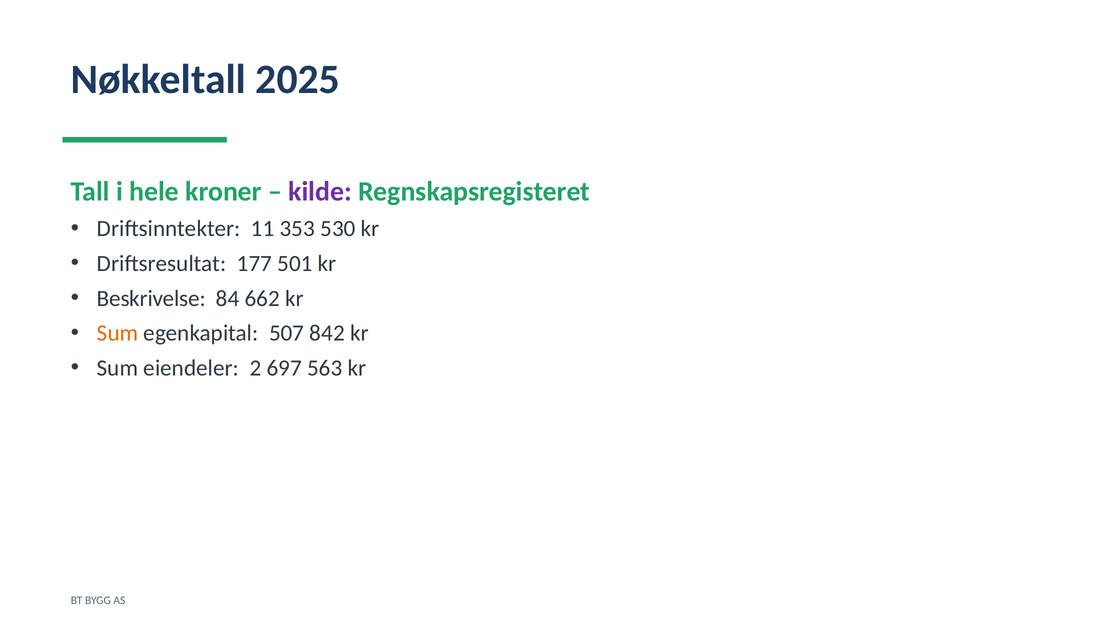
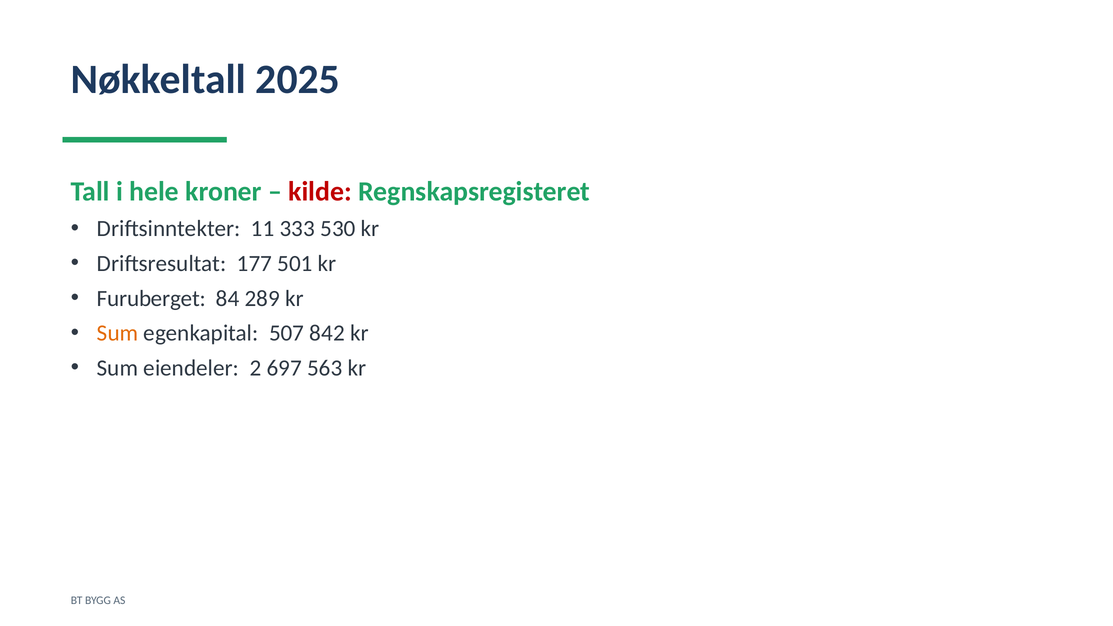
kilde colour: purple -> red (320, 192)
353: 353 -> 333 (297, 229)
Beskrivelse: Beskrivelse -> Furuberget (151, 298)
662: 662 -> 289 (262, 298)
